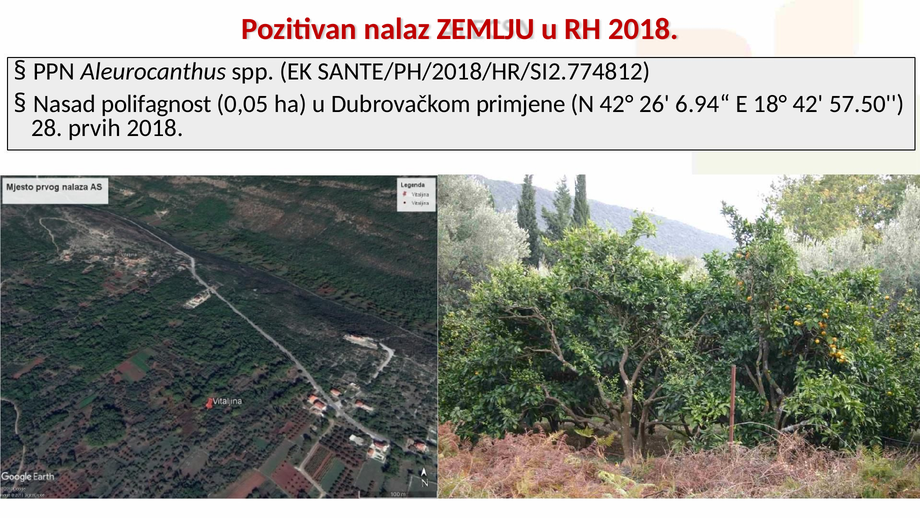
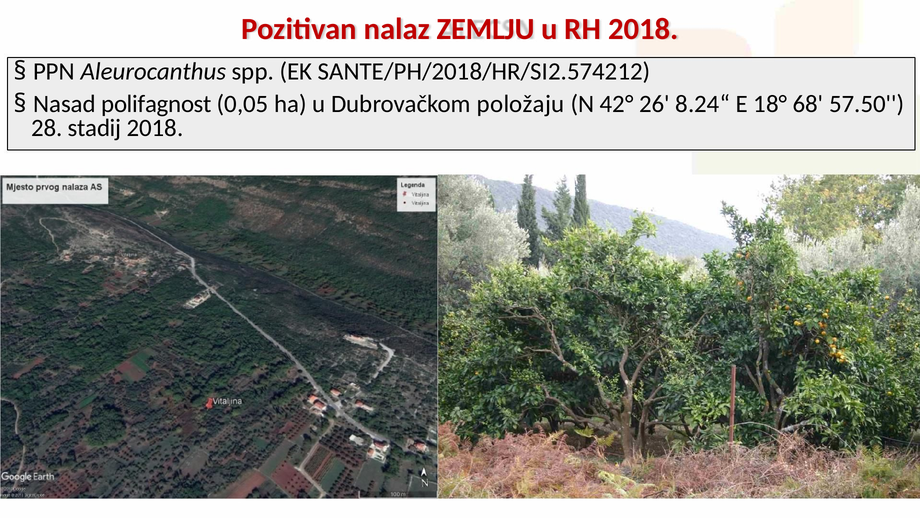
SANTE/PH/2018/HR/SI2.774812: SANTE/PH/2018/HR/SI2.774812 -> SANTE/PH/2018/HR/SI2.574212 (484, 71)
primjene: primjene -> položaju (521, 104)
6.94“: 6.94“ -> 8.24“ (703, 104)
42: 42 -> 68 (808, 104)
prvih: prvih -> stadij (95, 128)
